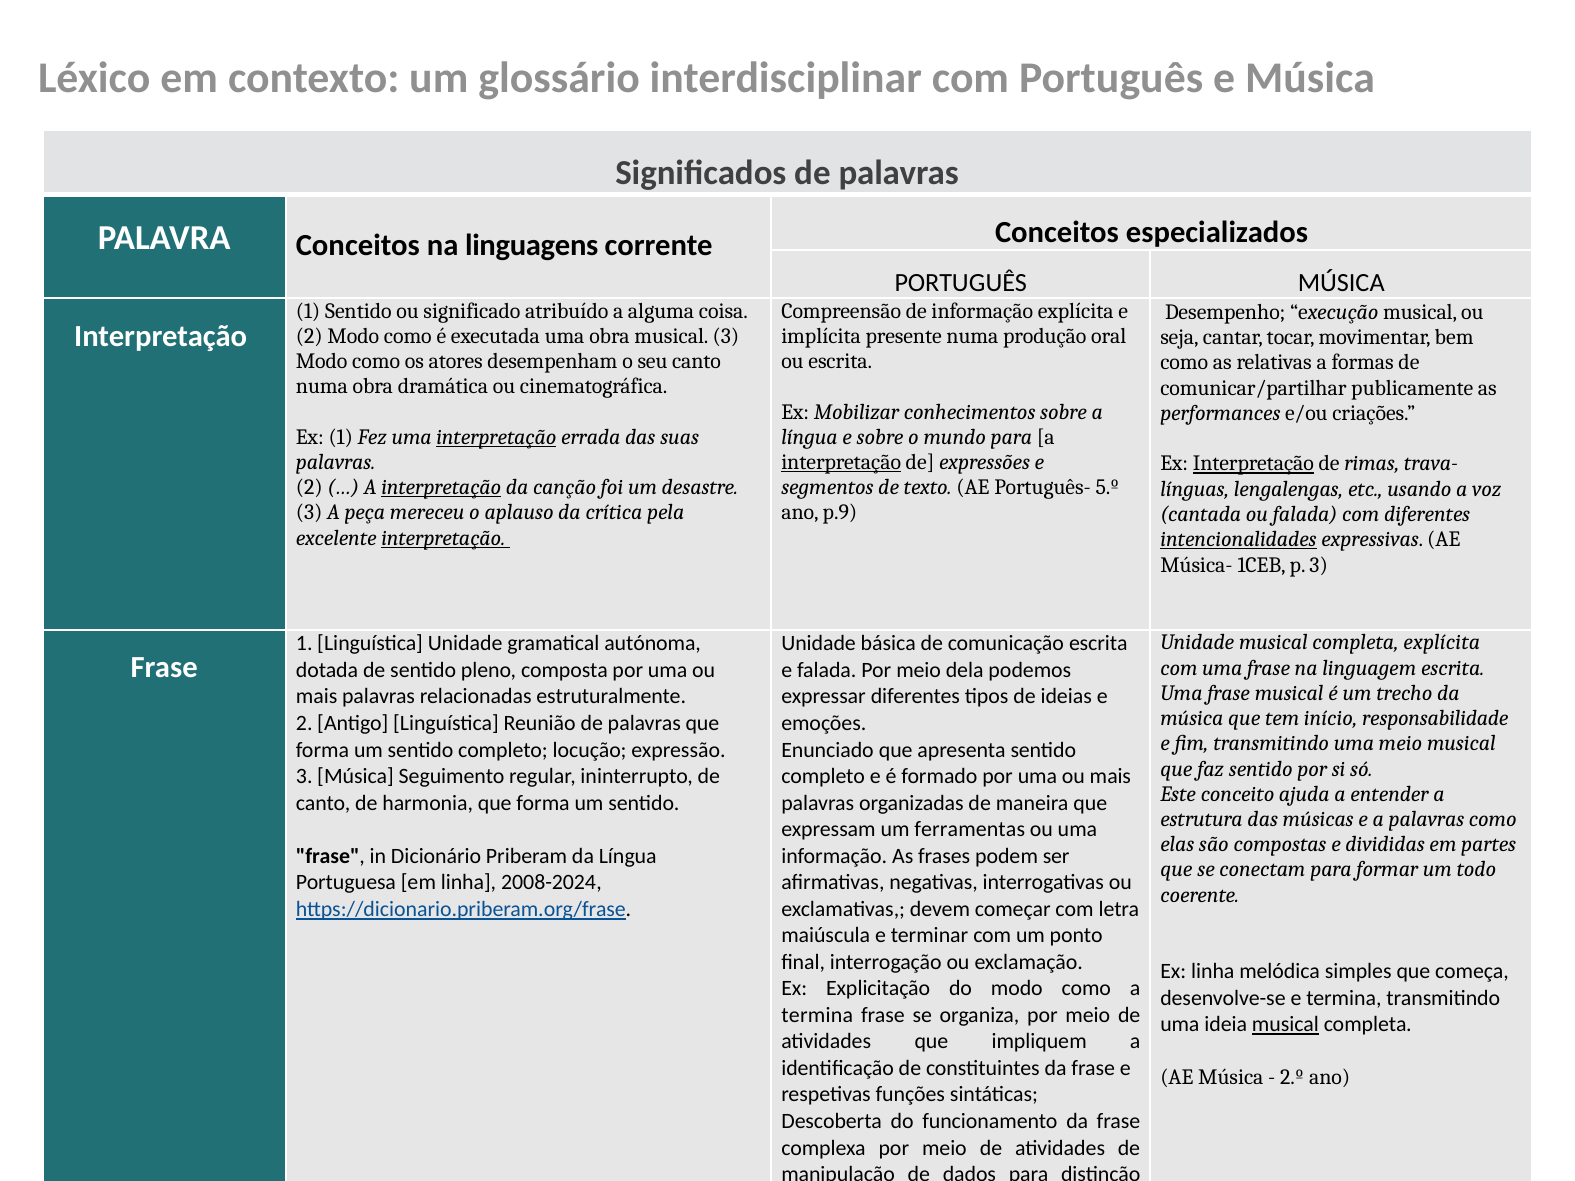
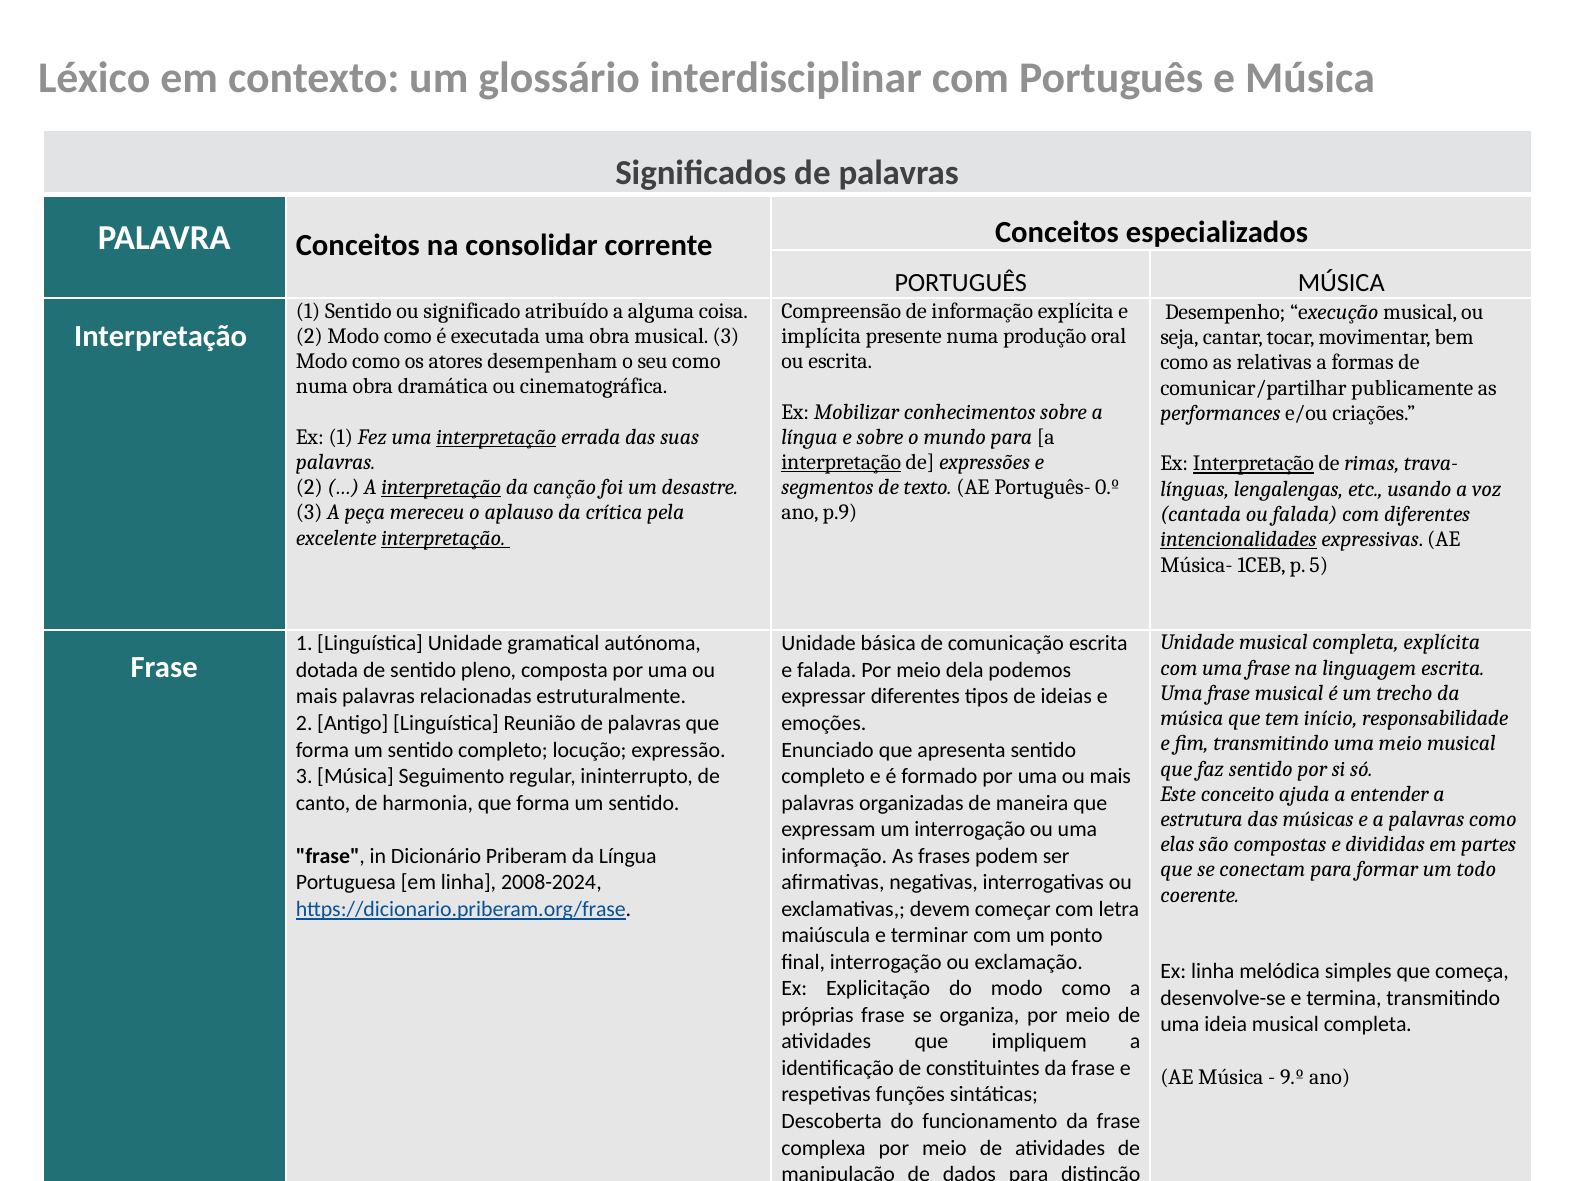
linguagens: linguagens -> consolidar (532, 245)
seu canto: canto -> como (696, 361)
texto AE Português- 5.º: 5.º -> 0.º (1108, 488)
p 3: 3 -> 5 (1319, 566)
um ferramentas: ferramentas -> interrogação (970, 830)
termina: termina -> próprias (817, 1015)
musical underline: present -> none (1285, 1025)
2.º: 2.º -> 9.º (1292, 1077)
